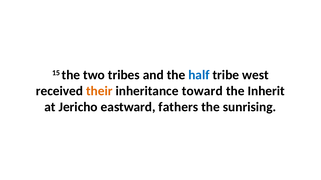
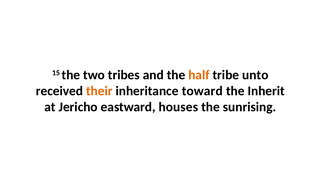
half colour: blue -> orange (199, 75)
west: west -> unto (255, 75)
fathers: fathers -> houses (178, 107)
